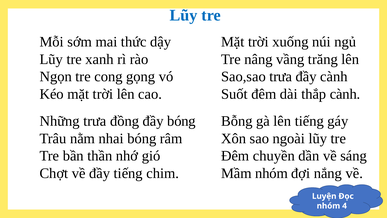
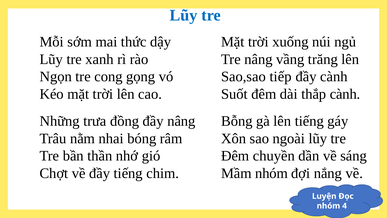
Sao,sao trưa: trưa -> tiếp (281, 77)
đầy bóng: bóng -> nâng (181, 121)
